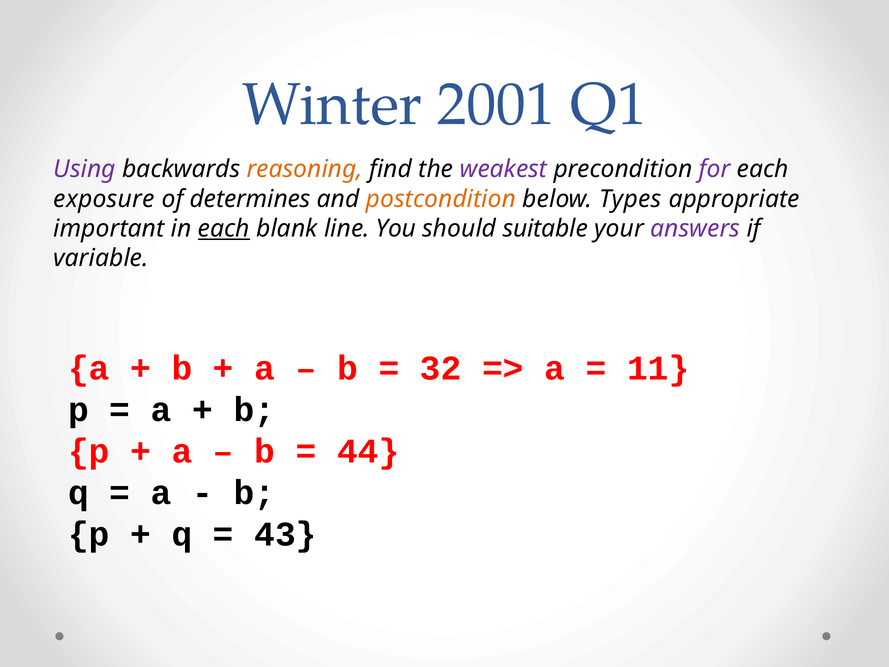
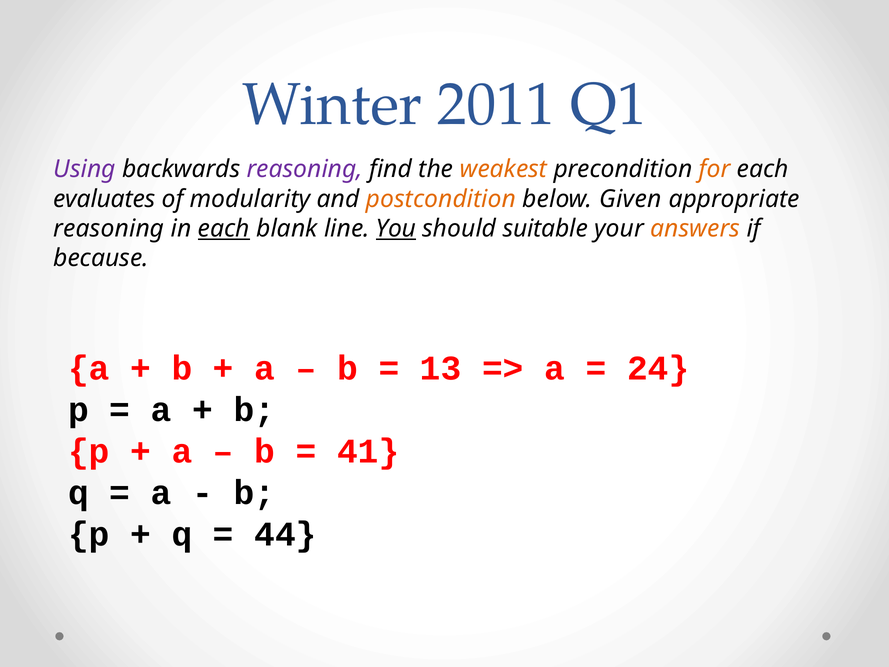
2001: 2001 -> 2011 (496, 105)
reasoning colour: orange -> purple (305, 169)
weakest colour: purple -> orange (503, 169)
for colour: purple -> orange (715, 169)
exposure: exposure -> evaluates (104, 199)
determines: determines -> modularity (250, 199)
Types: Types -> Given (630, 199)
important: important -> reasoning (109, 228)
You underline: none -> present (396, 228)
answers colour: purple -> orange (695, 228)
variable: variable -> because (101, 258)
32: 32 -> 13 (441, 368)
11: 11 -> 24 (658, 368)
44: 44 -> 41 (368, 451)
43: 43 -> 44 (285, 534)
